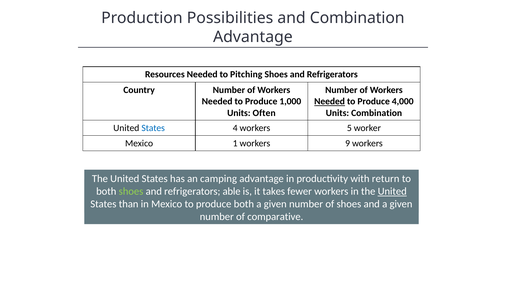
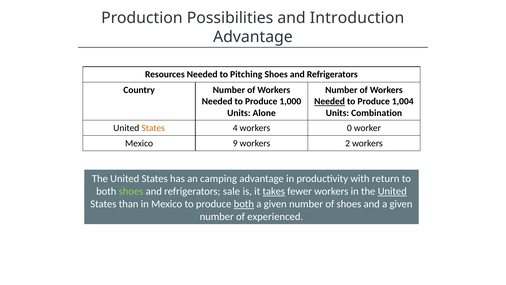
and Combination: Combination -> Introduction (357, 18)
4,000: 4,000 -> 1,004 (403, 101)
Often: Often -> Alone (264, 113)
States colour: blue -> orange (153, 128)
5: 5 -> 0 (349, 128)
1: 1 -> 9 (235, 143)
9: 9 -> 2 (348, 143)
able: able -> sale (231, 191)
takes underline: none -> present (274, 191)
both underline: none -> present (244, 204)
comparative: comparative -> experienced (275, 216)
